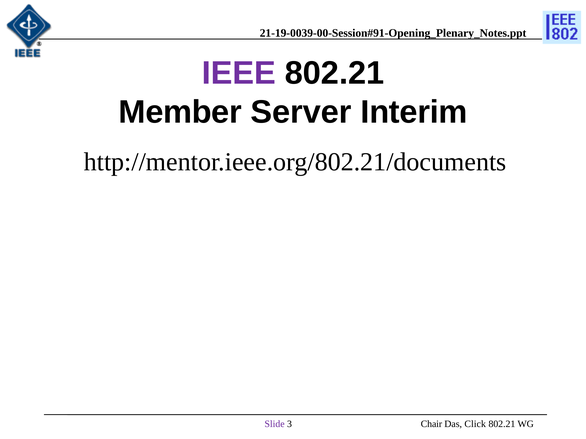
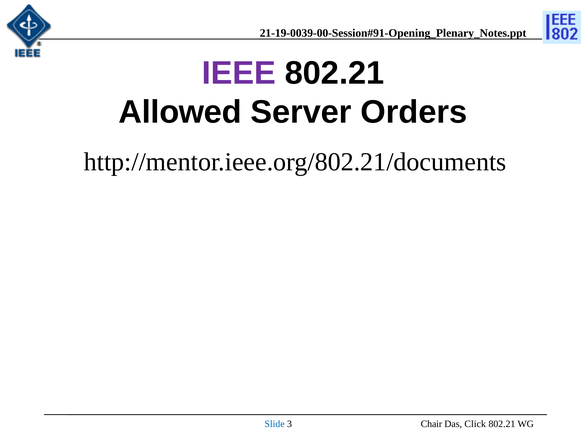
Member: Member -> Allowed (180, 112)
Interim: Interim -> Orders (414, 112)
Slide colour: purple -> blue (275, 425)
